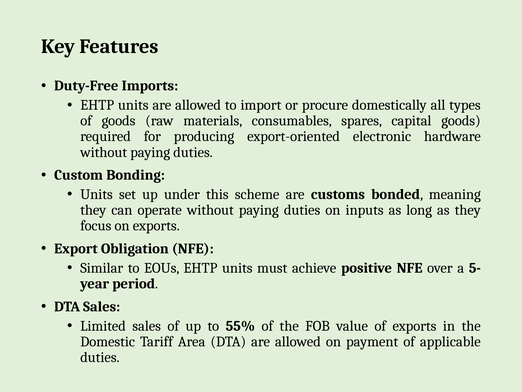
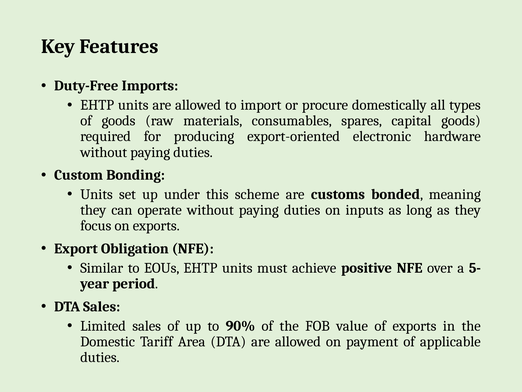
55%: 55% -> 90% (240, 326)
